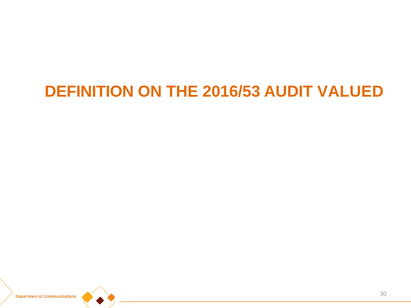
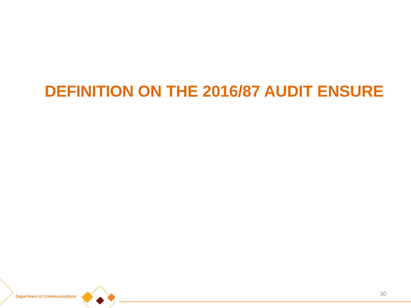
2016/53: 2016/53 -> 2016/87 (231, 92)
VALUED: VALUED -> ENSURE (350, 92)
